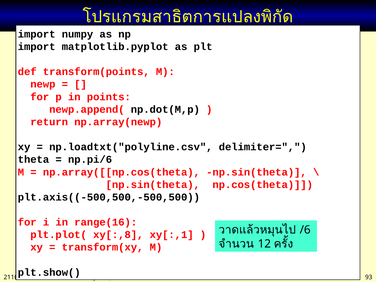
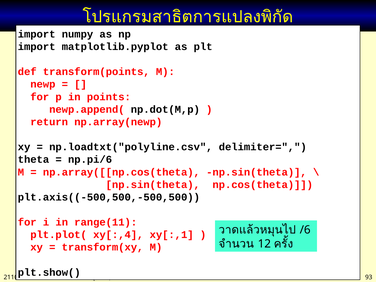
range(16: range(16 -> range(11 (106, 222)
xy[:,8: xy[:,8 -> xy[:,4 (118, 235)
